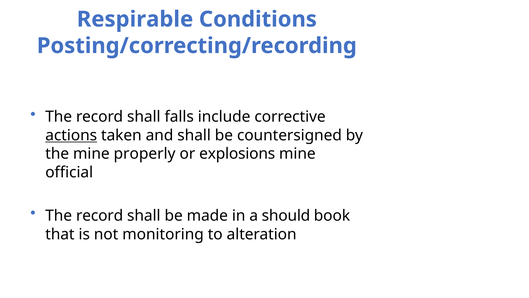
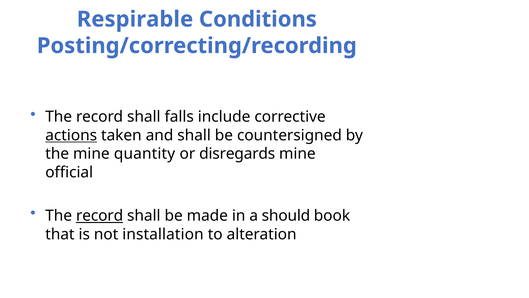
properly: properly -> quantity (145, 154)
explosions: explosions -> disregards (237, 154)
record underline: none -> present (100, 215)
monitoring: monitoring -> installation (163, 234)
